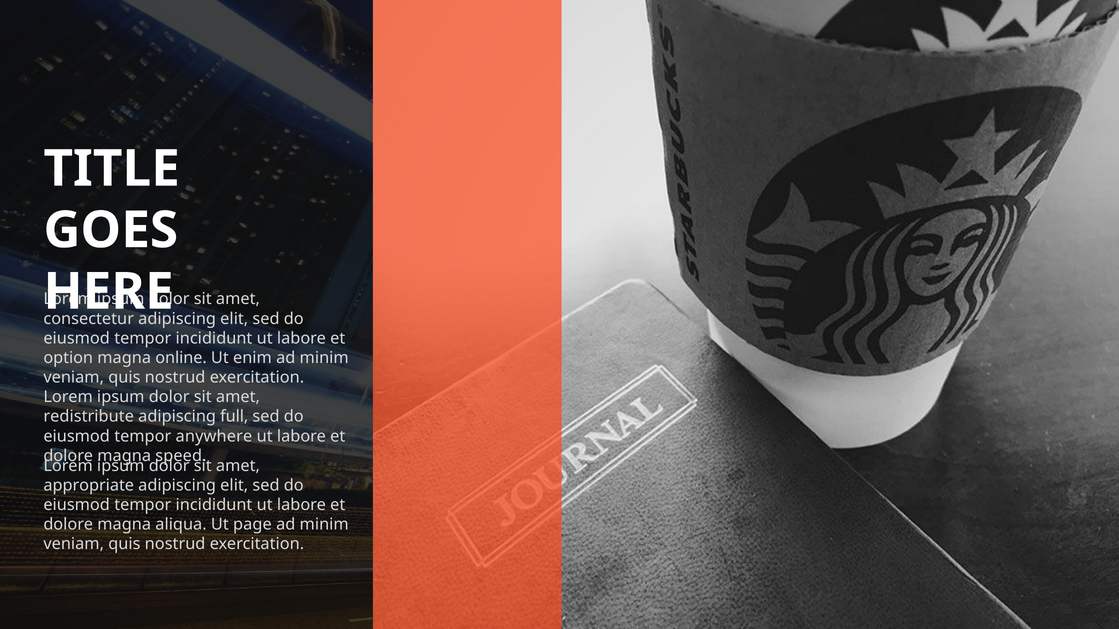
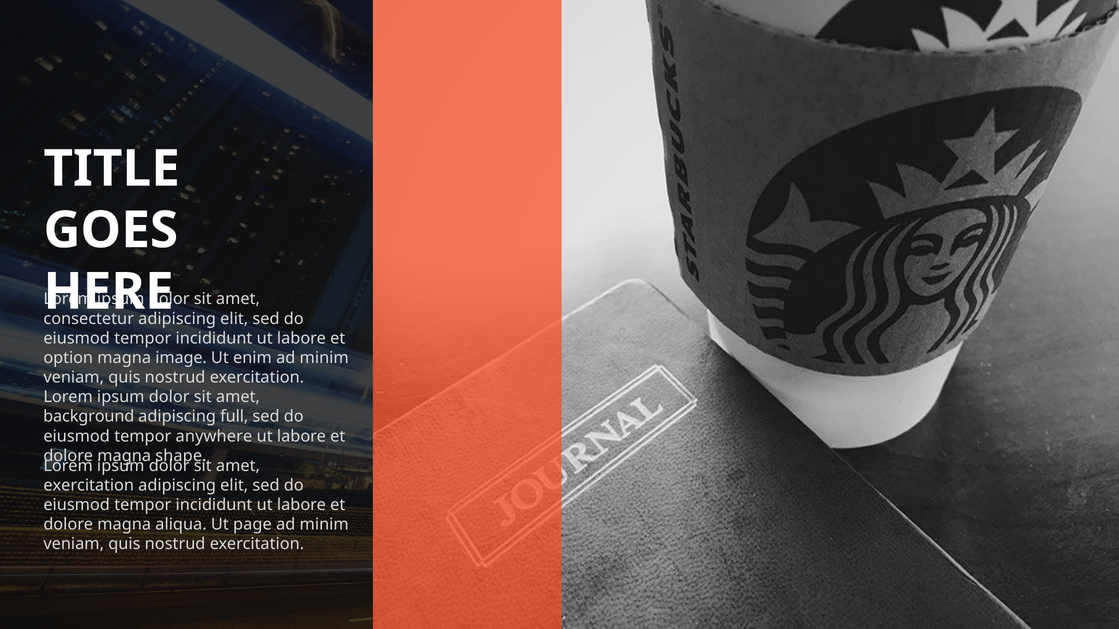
online: online -> image (181, 358)
redistribute: redistribute -> background (89, 417)
speed: speed -> shape (181, 456)
appropriate: appropriate -> exercitation (89, 486)
